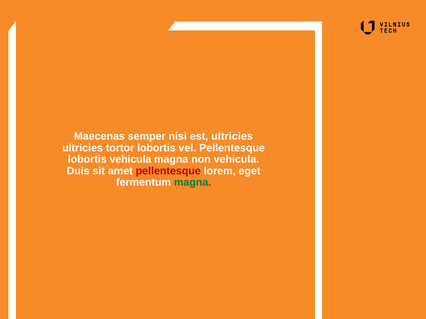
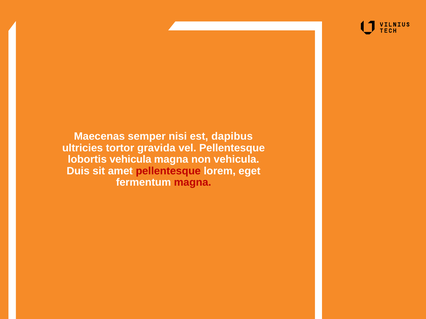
est ultricies: ultricies -> dapibus (232, 137)
tortor lobortis: lobortis -> gravida (156, 148)
magna colour: green -> red (193, 183)
